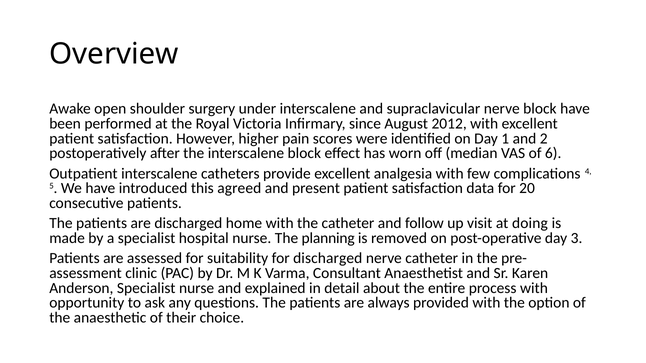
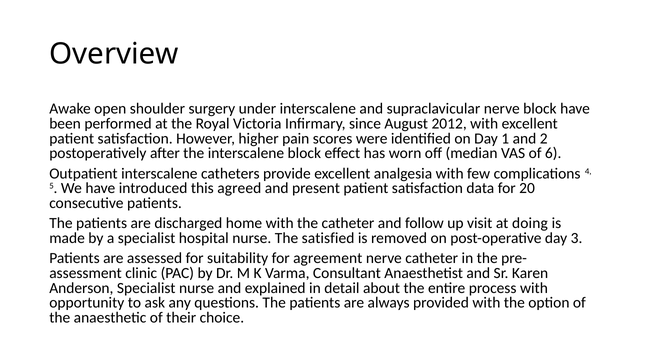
planning: planning -> satisfied (328, 238)
for discharged: discharged -> agreement (328, 259)
